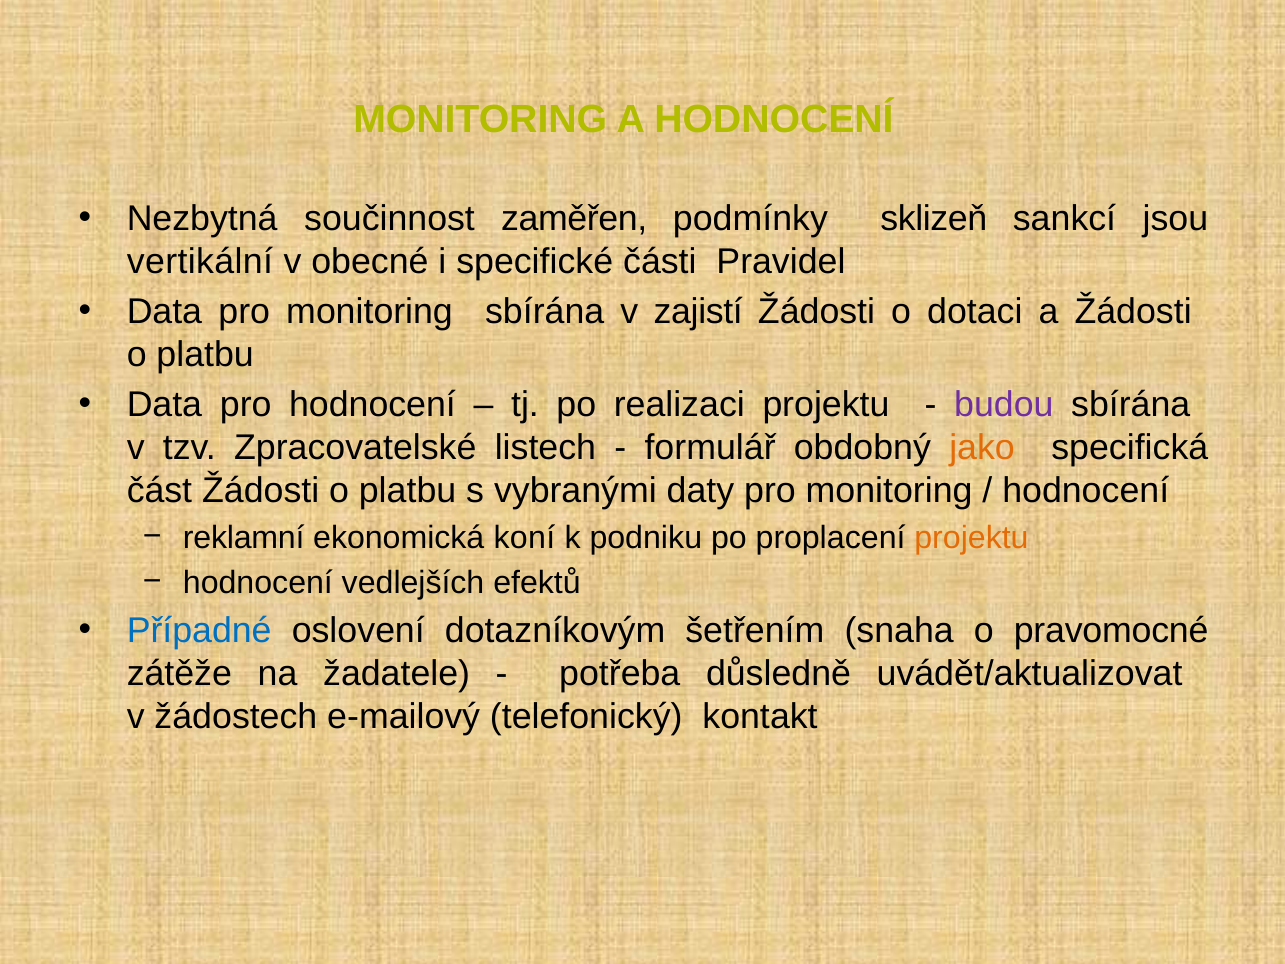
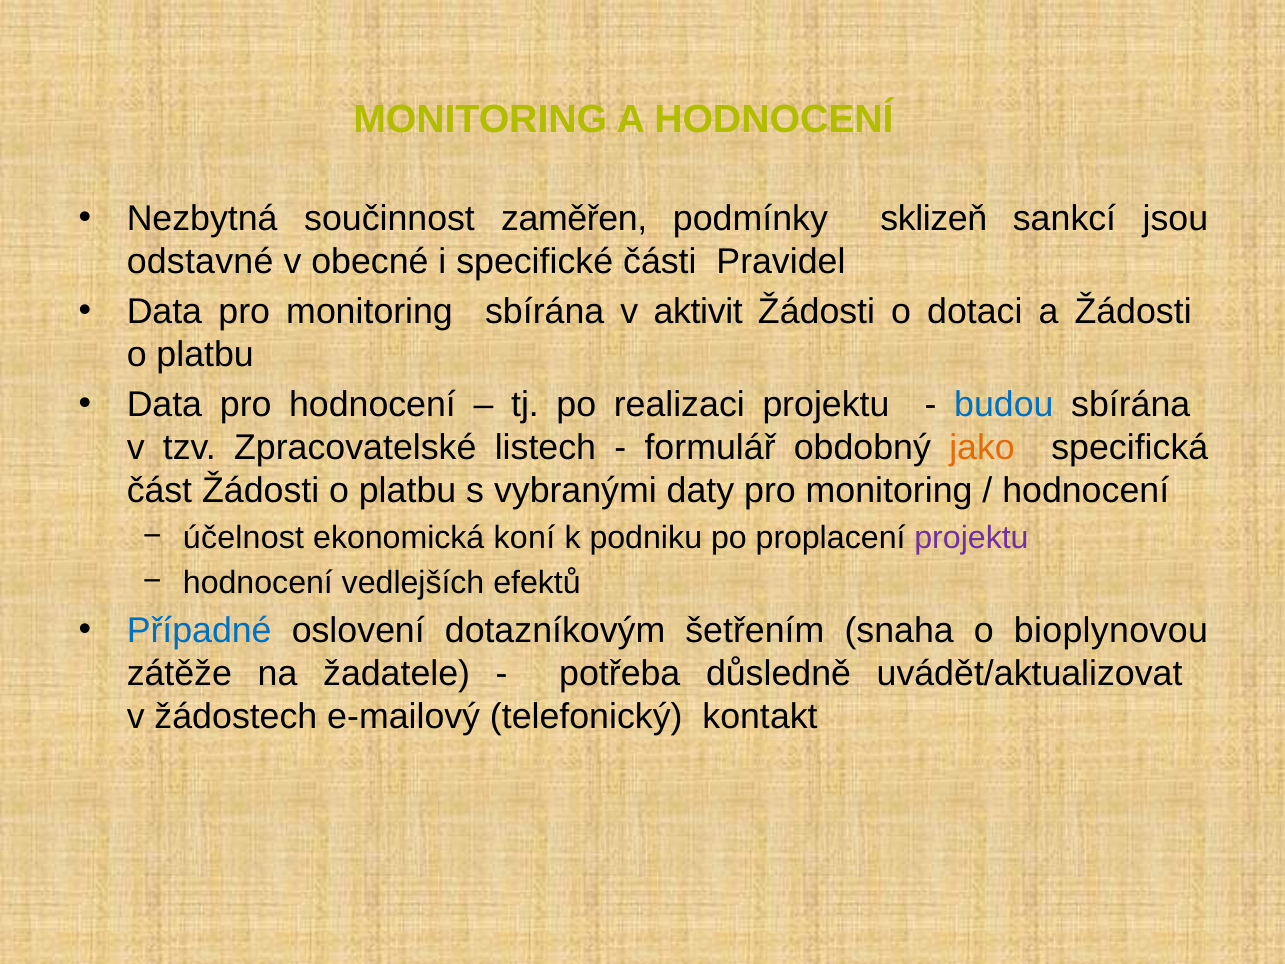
vertikální: vertikální -> odstavné (200, 262)
zajistí: zajistí -> aktivit (698, 312)
budou colour: purple -> blue (1004, 405)
reklamní: reklamní -> účelnost (244, 537)
projektu colour: orange -> purple (971, 537)
pravomocné: pravomocné -> bioplynovou (1111, 630)
